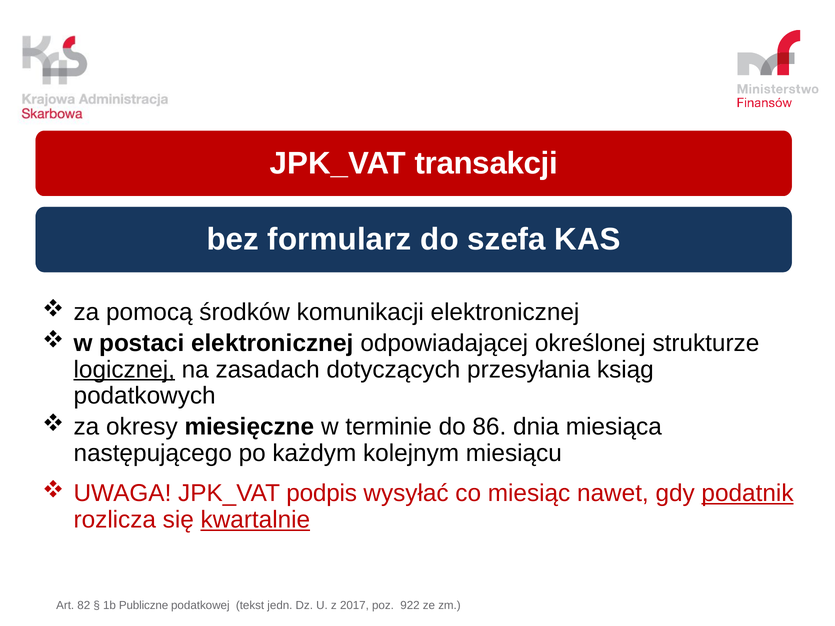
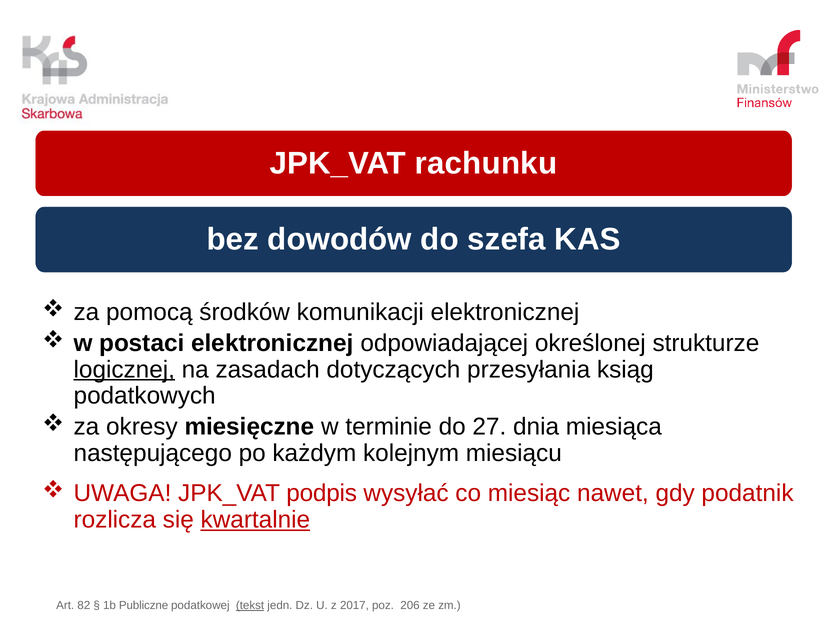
transakcji: transakcji -> rachunku (486, 163)
formularz: formularz -> dowodów (340, 239)
86: 86 -> 27 (489, 427)
podatnik underline: present -> none (748, 494)
tekst underline: none -> present (250, 606)
922: 922 -> 206 (410, 606)
